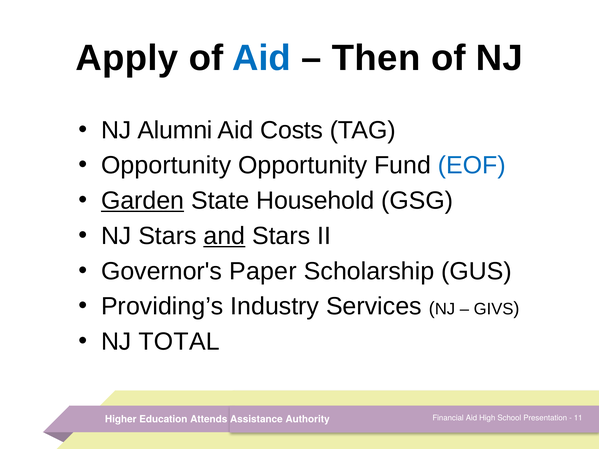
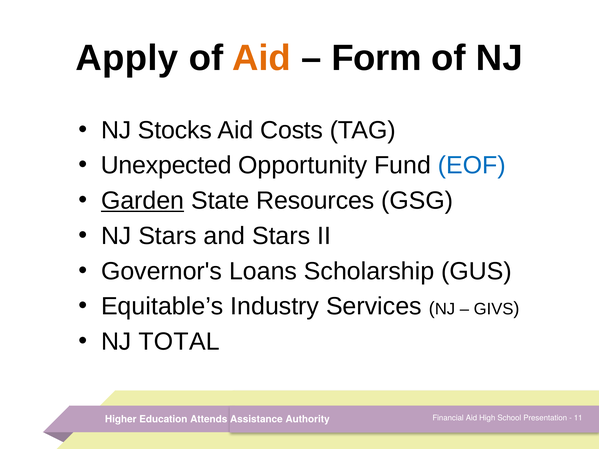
Aid colour: blue -> orange (262, 58)
Then: Then -> Form (377, 58)
Alumni: Alumni -> Stocks (175, 130)
Opportunity: Opportunity -> Unexpected (166, 165)
Household: Household -> Resources (315, 201)
and underline: present -> none (224, 236)
Paper: Paper -> Loans (263, 271)
Providing’s: Providing’s -> Equitable’s (162, 307)
